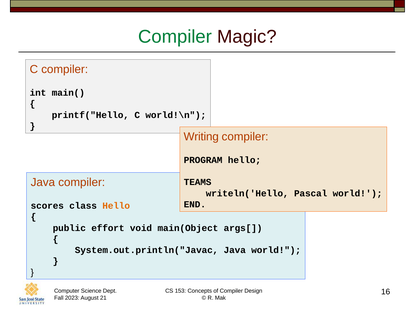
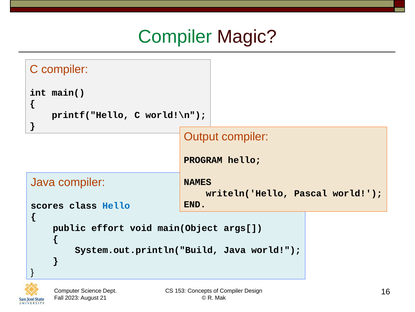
Writing: Writing -> Output (201, 136)
TEAMS: TEAMS -> NAMES (198, 182)
Hello colour: orange -> blue (116, 205)
System.out.println("Javac: System.out.println("Javac -> System.out.println("Build (147, 250)
